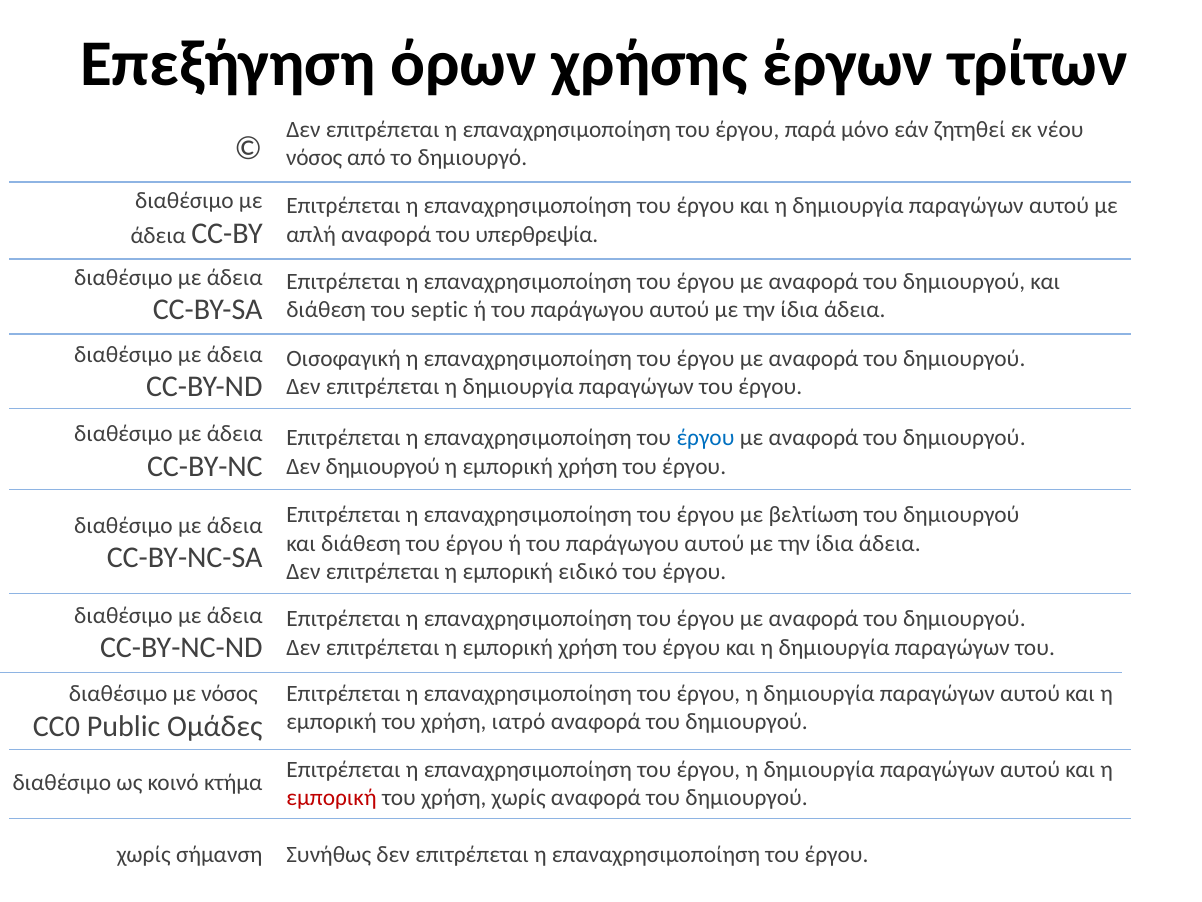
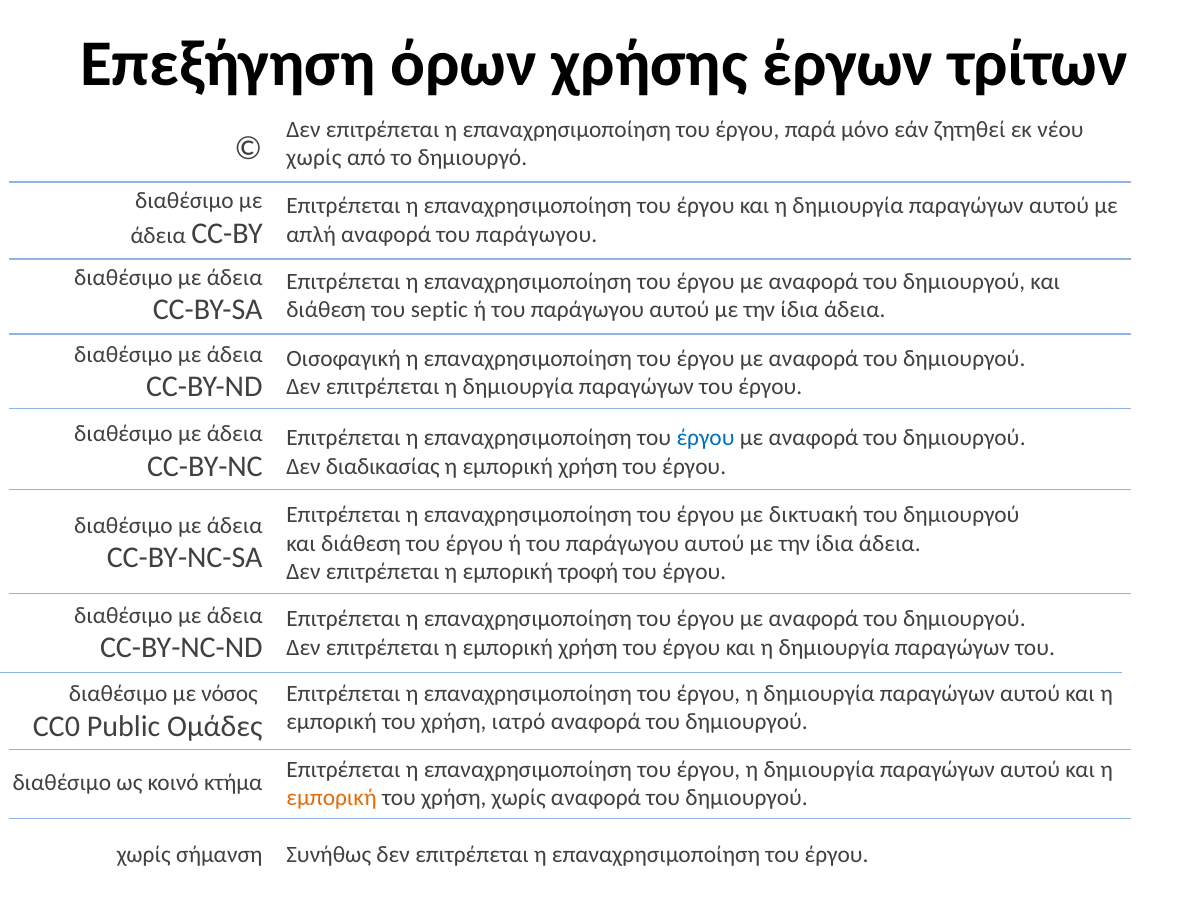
νόσος: νόσος -> χωρίς (314, 158)
αναφορά του υπερθρεψία: υπερθρεψία -> παράγωγου (537, 234)
Δεν δημιουργού: δημιουργού -> διαδικασίας (383, 466)
βελτίωση: βελτίωση -> δικτυακή (813, 515)
ειδικό: ειδικό -> τροφή (588, 571)
εμπορική colour: red -> orange (331, 797)
